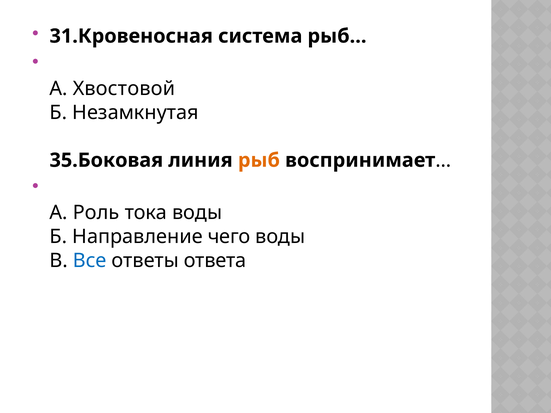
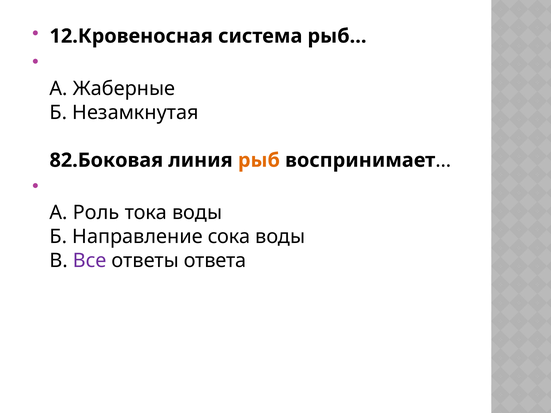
31.Кровеносная: 31.Кровеносная -> 12.Кровеносная (131, 36)
Хвостовой: Хвостовой -> Жаберные (124, 89)
35.Боковая: 35.Боковая -> 82.Боковая (106, 160)
чего: чего -> сока (229, 237)
Все colour: blue -> purple (90, 261)
